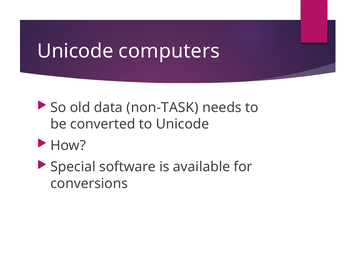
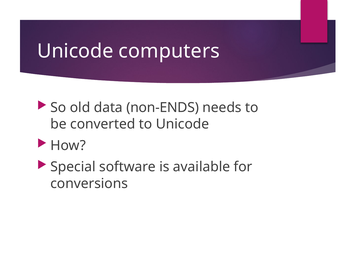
non-TASK: non-TASK -> non-ENDS (163, 108)
